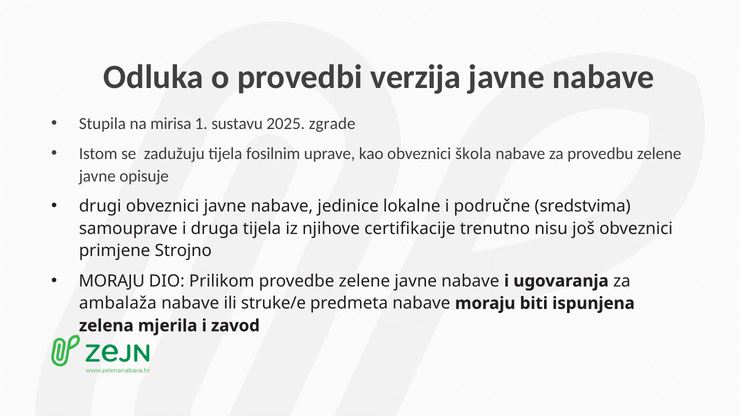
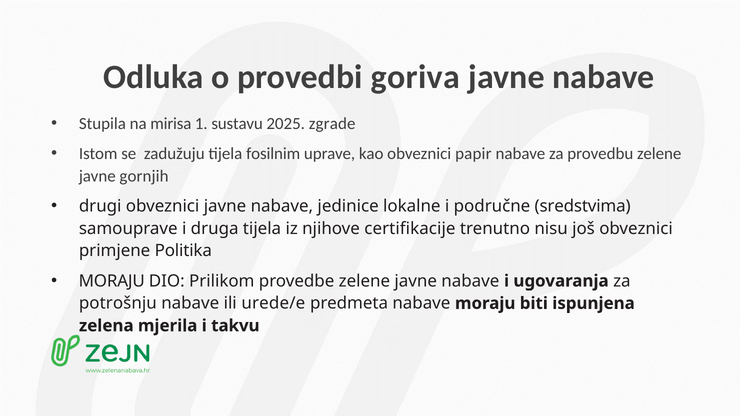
verzija: verzija -> goriva (415, 77)
škola: škola -> papir (473, 154)
opisuje: opisuje -> gornjih (144, 176)
Strojno: Strojno -> Politika (183, 251)
ambalaža: ambalaža -> potrošnju (118, 303)
struke/e: struke/e -> urede/e (273, 303)
zavod: zavod -> takvu (235, 326)
